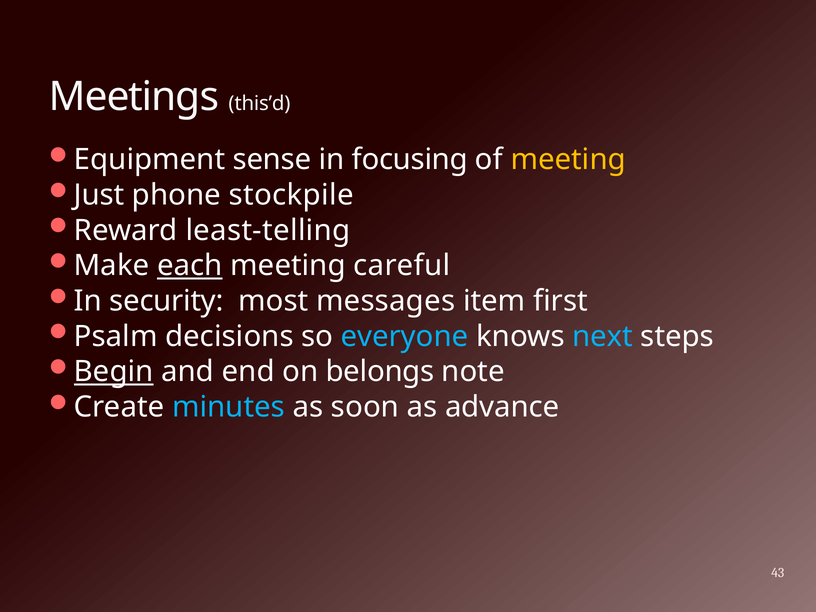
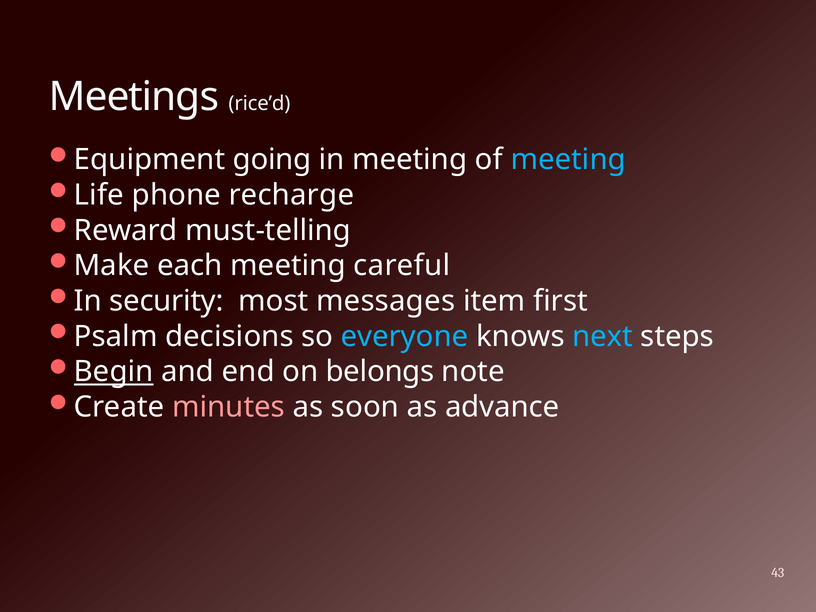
this’d: this’d -> rice’d (259, 103)
sense: sense -> going (272, 160)
in focusing: focusing -> meeting (410, 160)
meeting colour: yellow -> light blue (568, 160)
Just: Just -> Life (99, 195)
stockpile: stockpile -> recharge (291, 195)
least-telling: least-telling -> must-telling (268, 230)
each underline: present -> none (190, 266)
minutes colour: light blue -> pink (229, 407)
